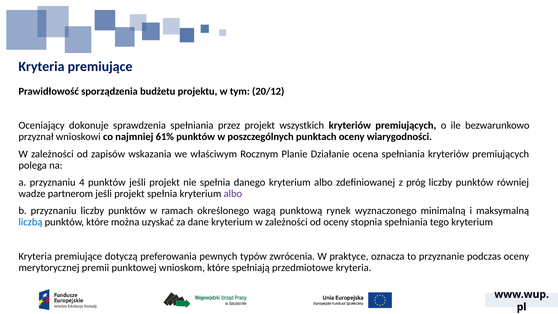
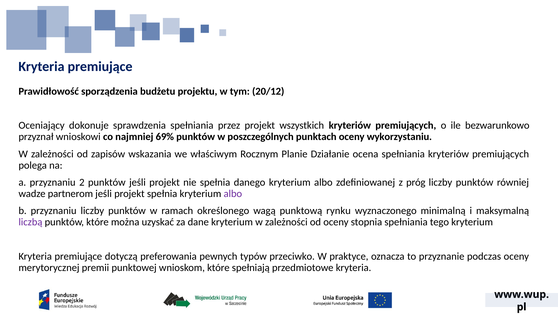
61%: 61% -> 69% (165, 137)
wiarygodności: wiarygodności -> wykorzystaniu (399, 137)
4: 4 -> 2 (82, 182)
rynek: rynek -> rynku (339, 211)
liczbą colour: blue -> purple (30, 222)
zwrócenia: zwrócenia -> przeciwko (292, 256)
